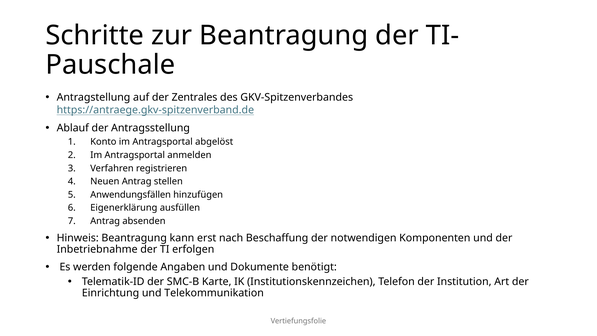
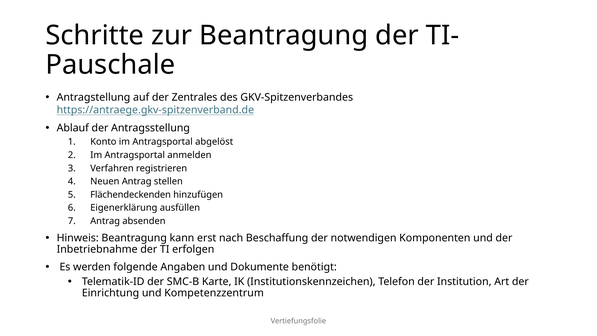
Anwendungsfällen: Anwendungsfällen -> Flächendeckenden (131, 195)
Telekommunikation: Telekommunikation -> Kompetenzzentrum (214, 293)
